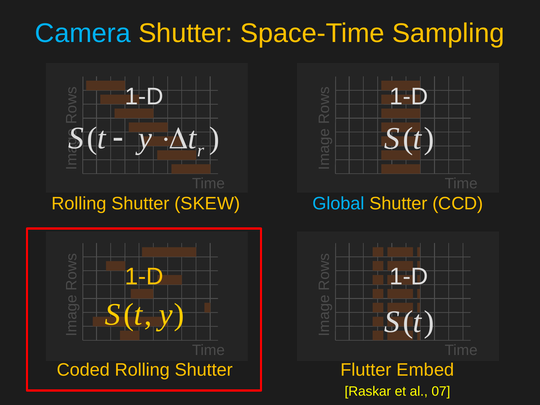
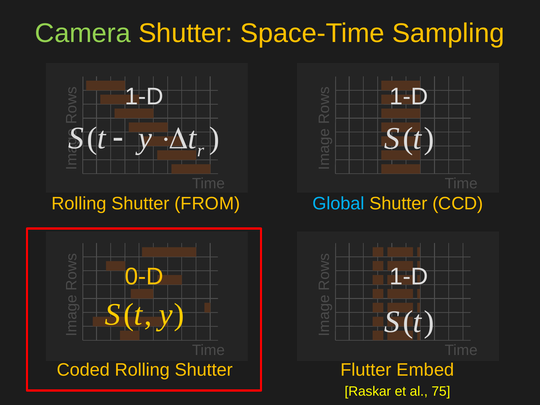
Camera colour: light blue -> light green (83, 33)
SKEW: SKEW -> FROM (207, 204)
1-D: 1-D -> 0-D (144, 277)
07: 07 -> 75 (441, 391)
